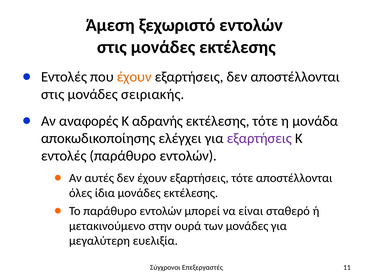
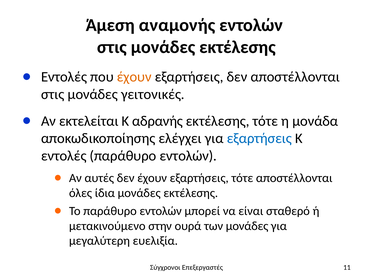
ξεχωριστό: ξεχωριστό -> αναμονής (177, 25)
σειριακής: σειριακής -> γειτονικές (153, 94)
αναφορές: αναφορές -> εκτελείται (89, 121)
εξαρτήσεις colour: purple -> blue (259, 138)
